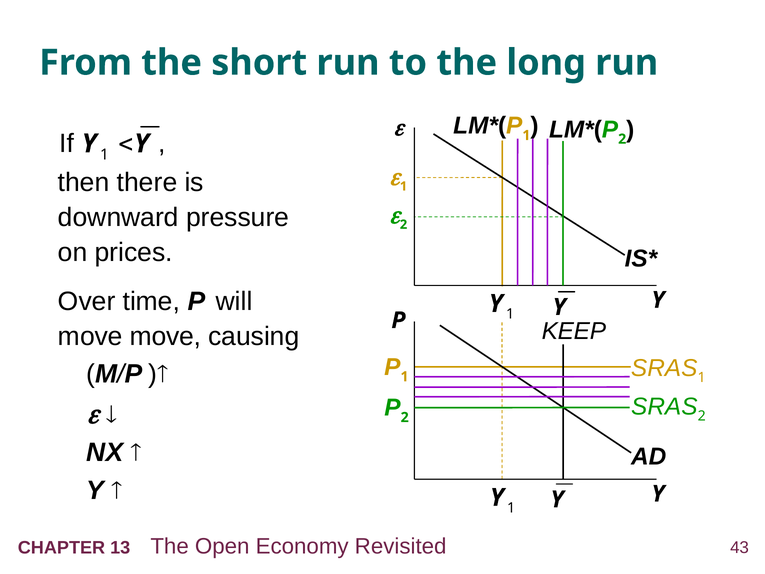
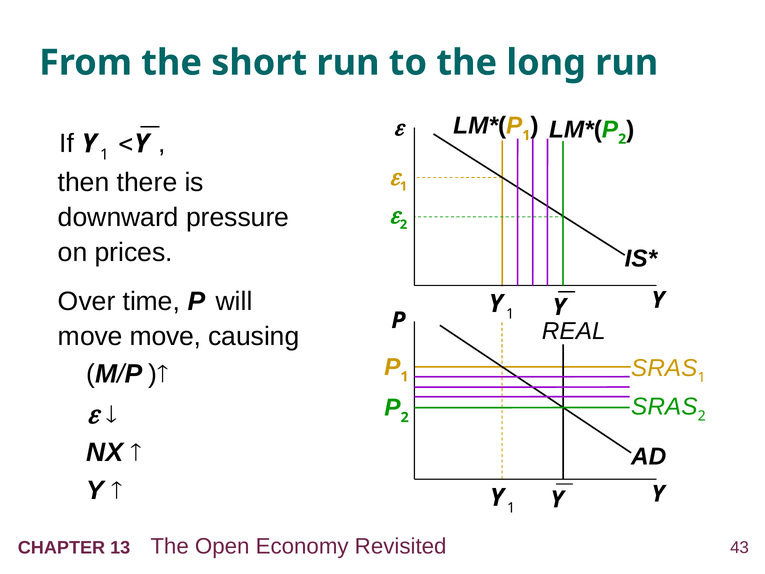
KEEP: KEEP -> REAL (574, 331)
